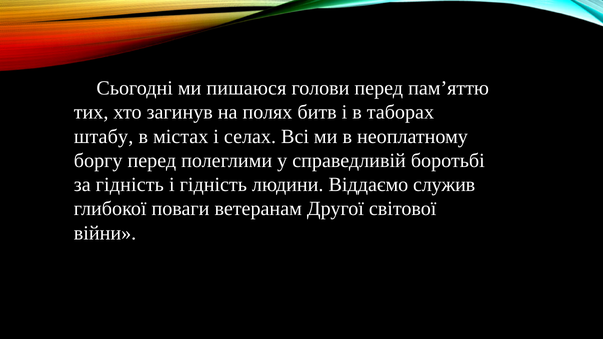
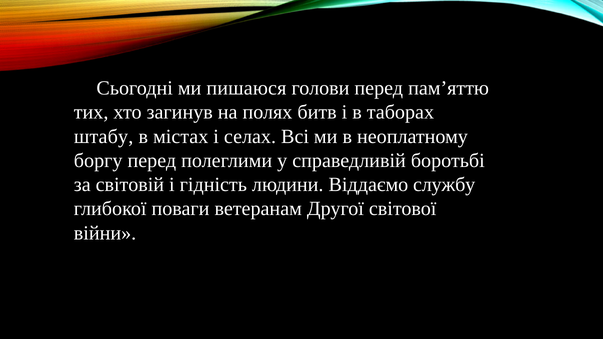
за гідність: гідність -> світовій (130, 185)
служив: служив -> службу (444, 185)
